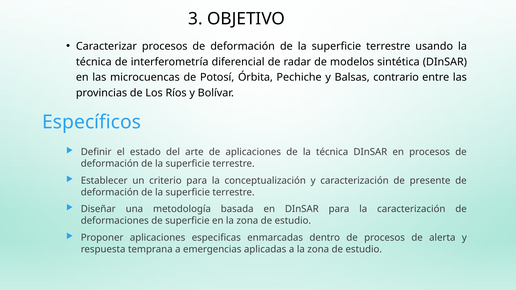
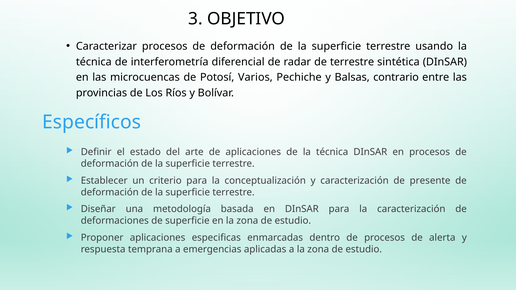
de modelos: modelos -> terrestre (352, 62)
Órbita: Órbita -> Varios (255, 77)
